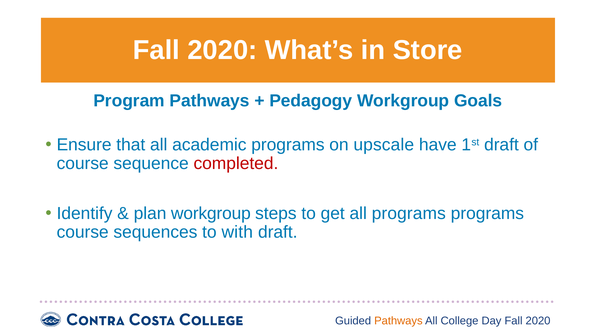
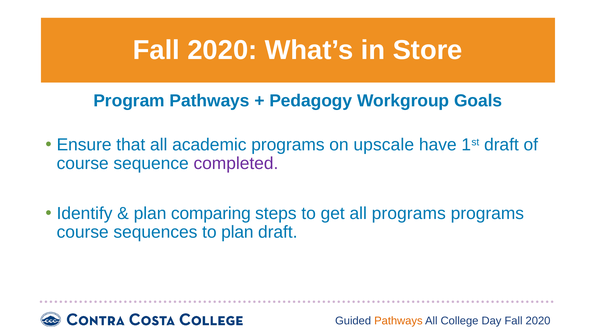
completed colour: red -> purple (236, 164)
plan workgroup: workgroup -> comparing (211, 214)
to with: with -> plan (237, 232)
